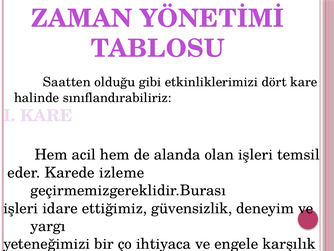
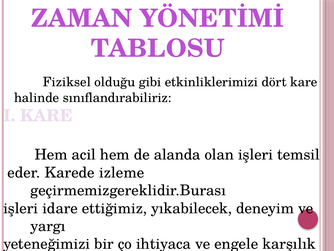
Saatten: Saatten -> Fiziksel (67, 82)
güvensizlik: güvensizlik -> yıkabilecek (192, 208)
